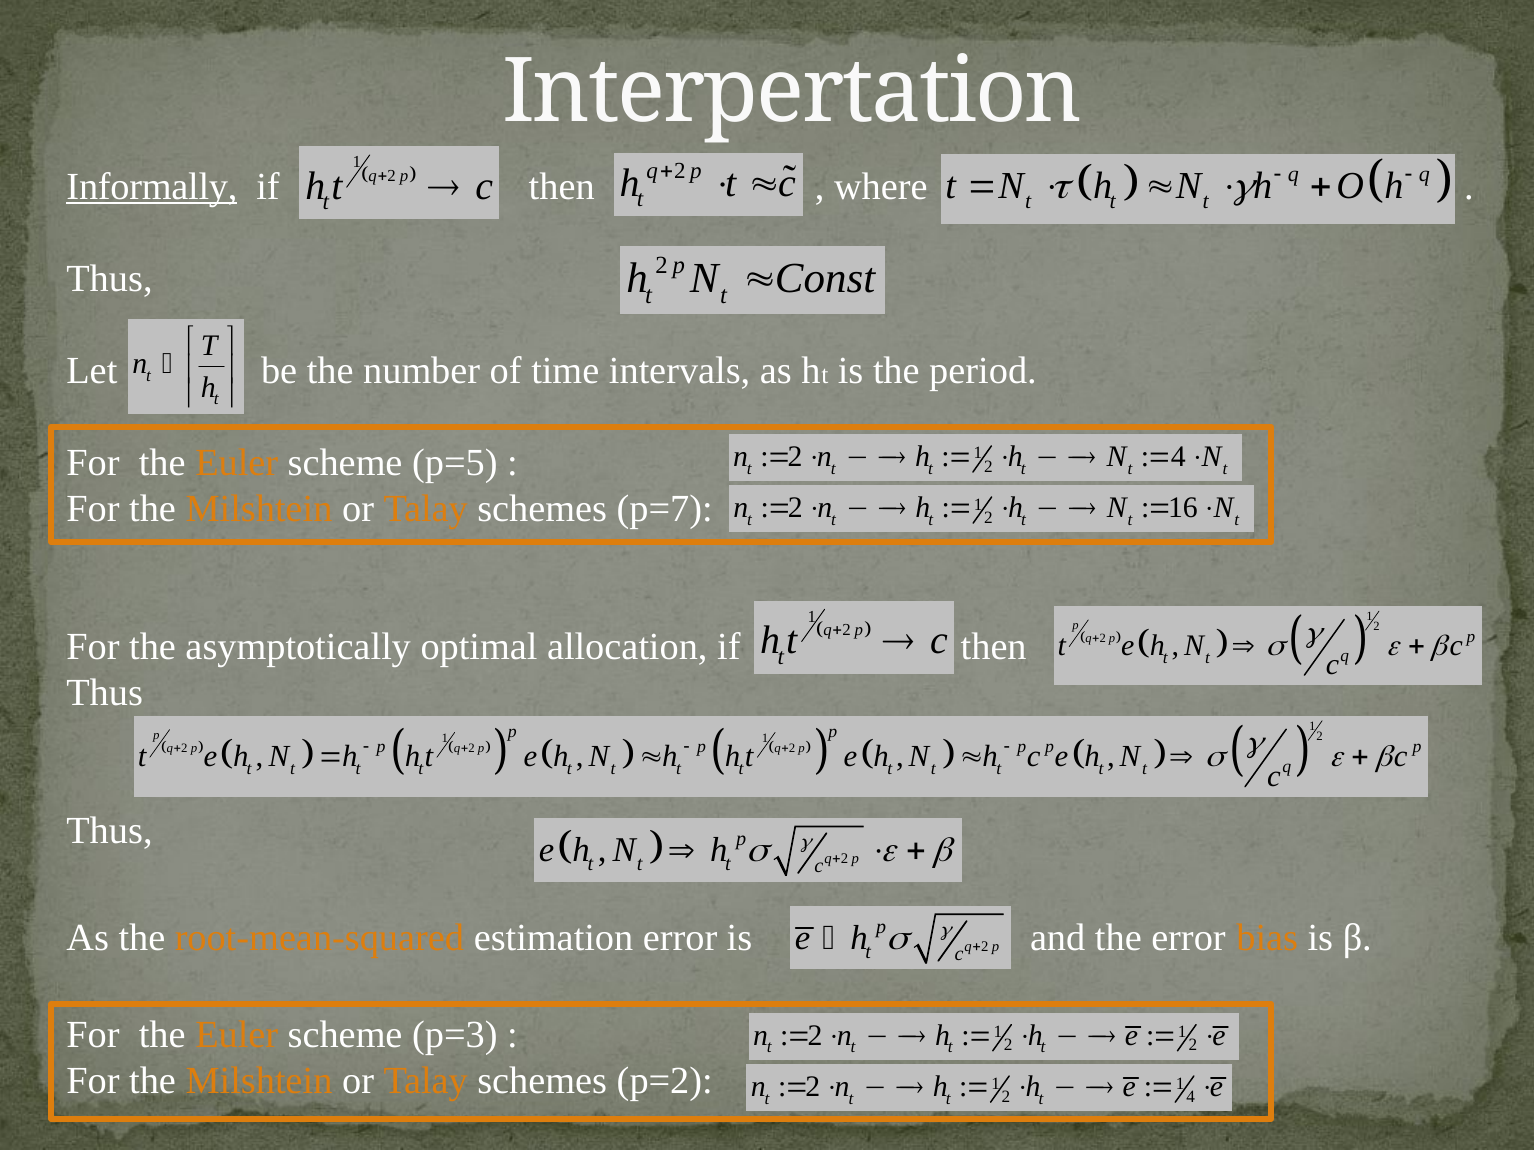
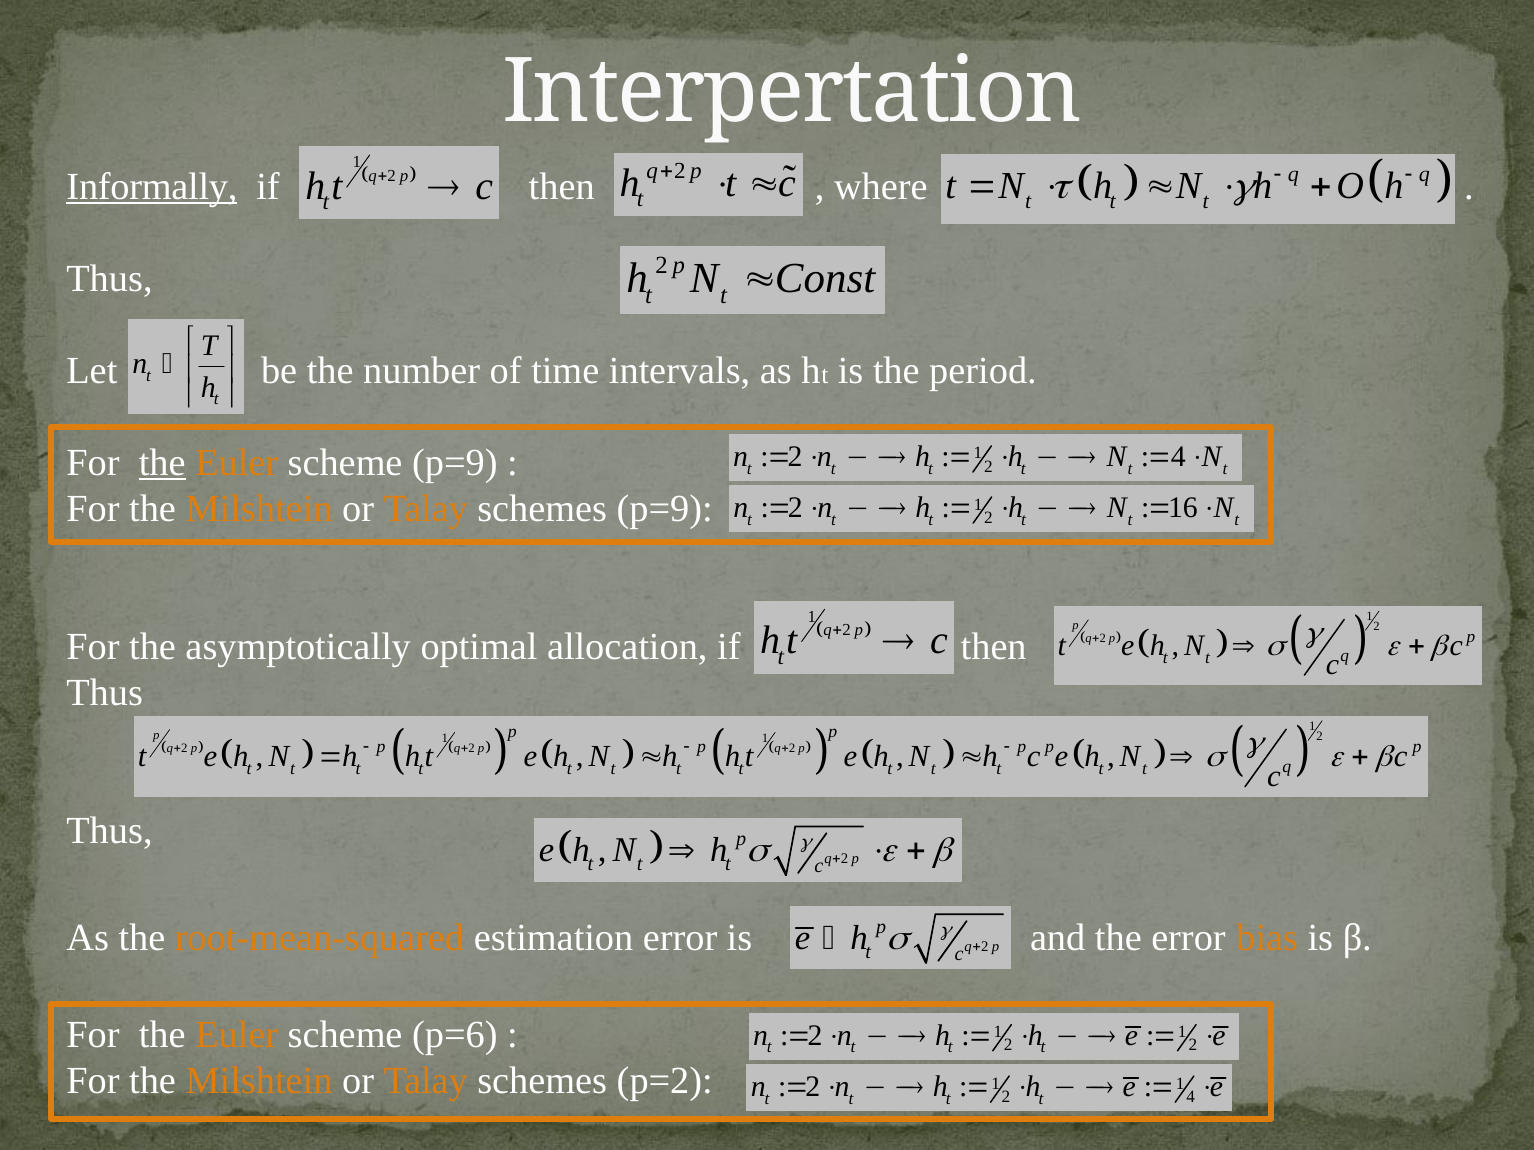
the underline: none -> present (162, 463)
scheme p=5: p=5 -> p=9 (455, 463)
schemes p=7: p=7 -> p=9 (665, 509)
p=3: p=3 -> p=6 (455, 1036)
